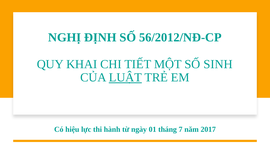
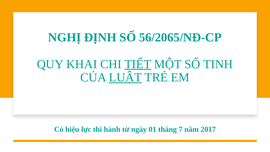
56/2012/NĐ-CP: 56/2012/NĐ-CP -> 56/2065/NĐ-CP (180, 37)
TIẾT underline: none -> present (138, 64)
SINH: SINH -> TINH (218, 64)
